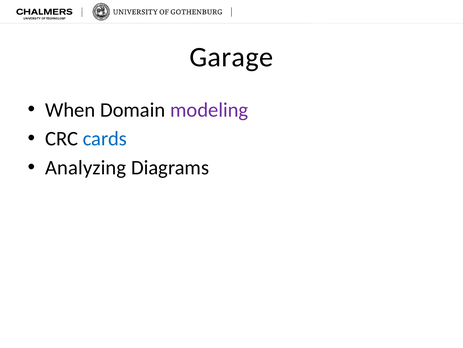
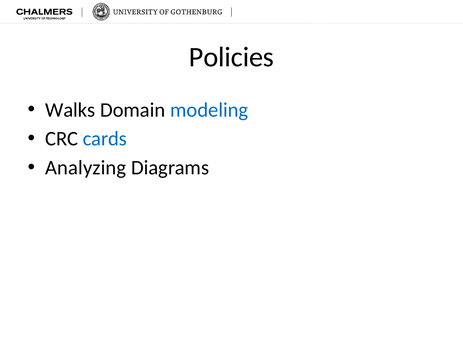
Garage: Garage -> Policies (232, 57)
When: When -> Walks (70, 110)
modeling colour: purple -> blue (209, 110)
